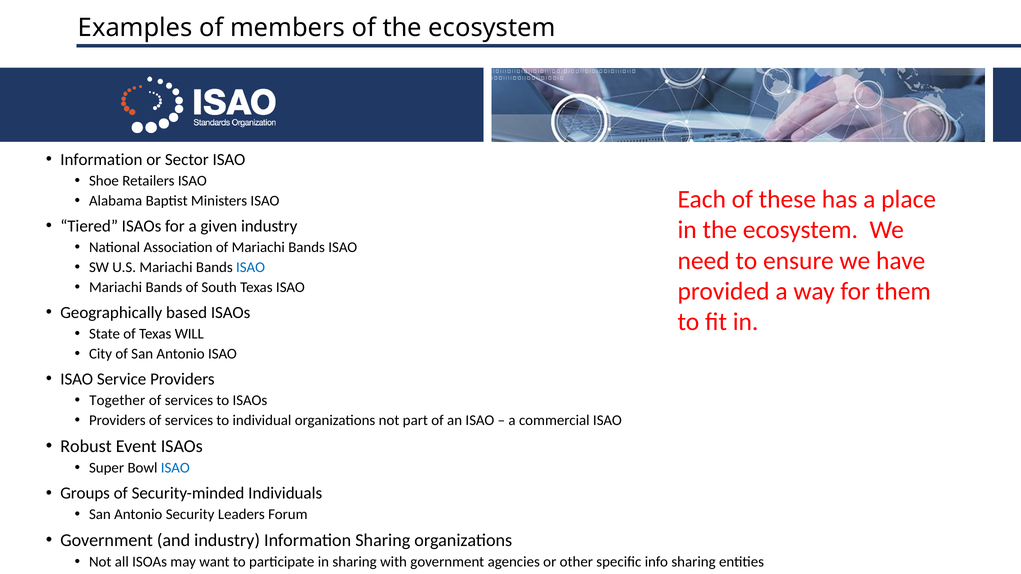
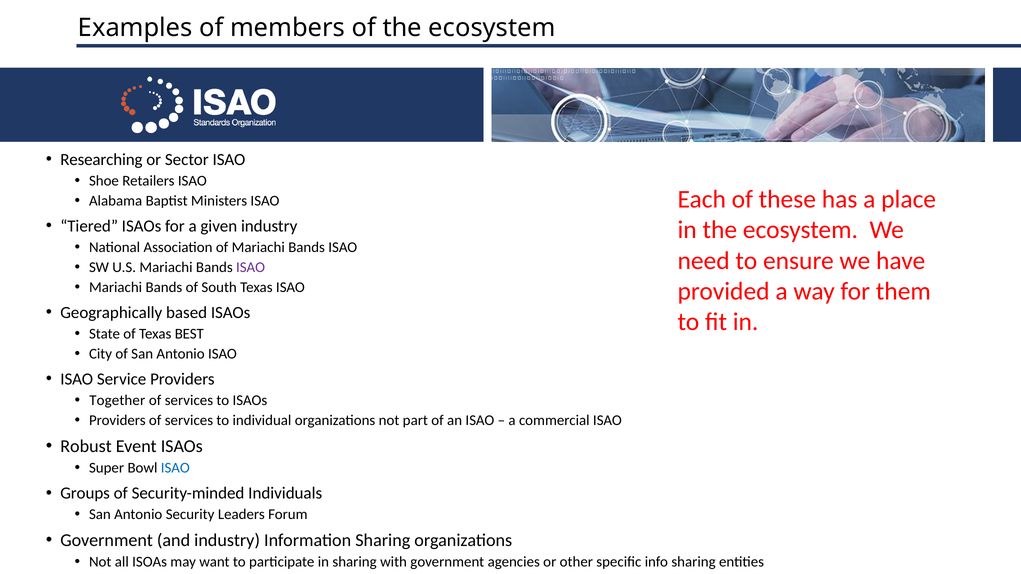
Information: Information -> Researching (101, 160)
ISAO colour: blue -> purple (251, 267)
WILL: WILL -> BEST (189, 334)
